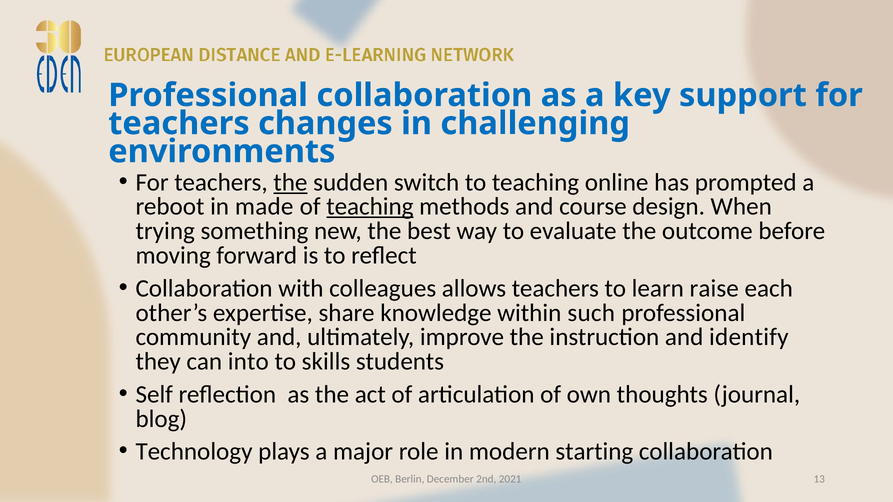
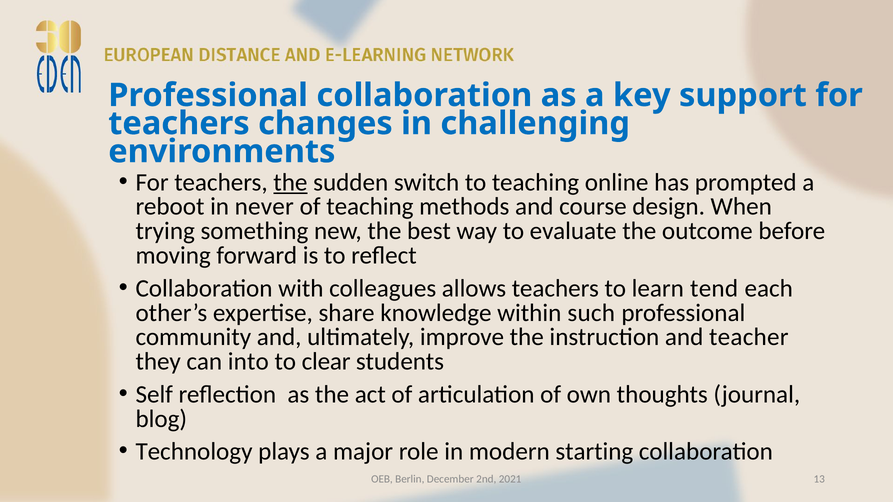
made: made -> never (264, 207)
teaching underline: present -> none (370, 207)
raise: raise -> tend (714, 289)
identify: identify -> teacher (749, 337)
skills: skills -> clear (326, 362)
